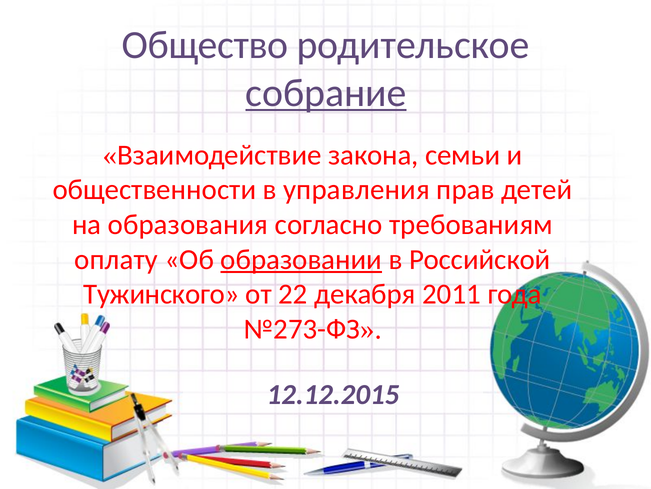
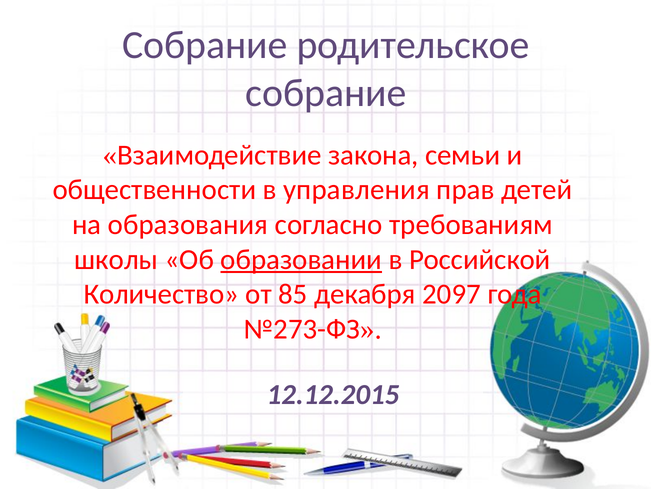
Общество: Общество -> Собрание (205, 45)
собрание underline: present -> none (326, 93)
оплату: оплату -> школы (116, 259)
Тужинского: Тужинского -> Количество (161, 294)
22: 22 -> 85 (293, 294)
2011: 2011 -> 2097 (452, 294)
